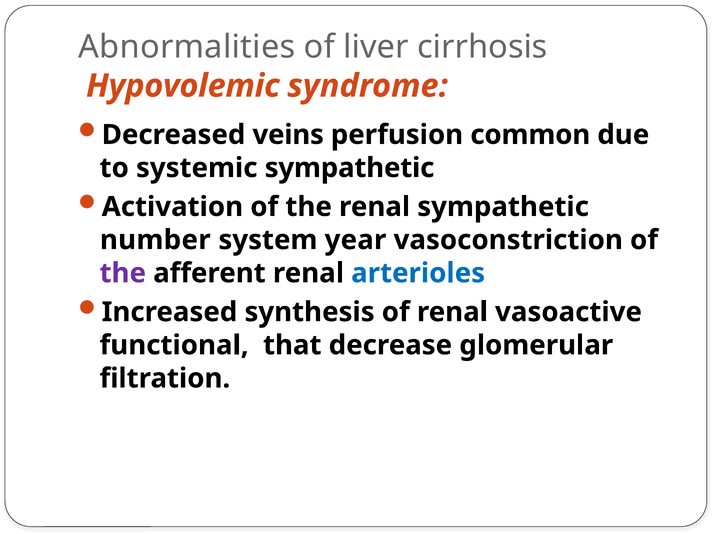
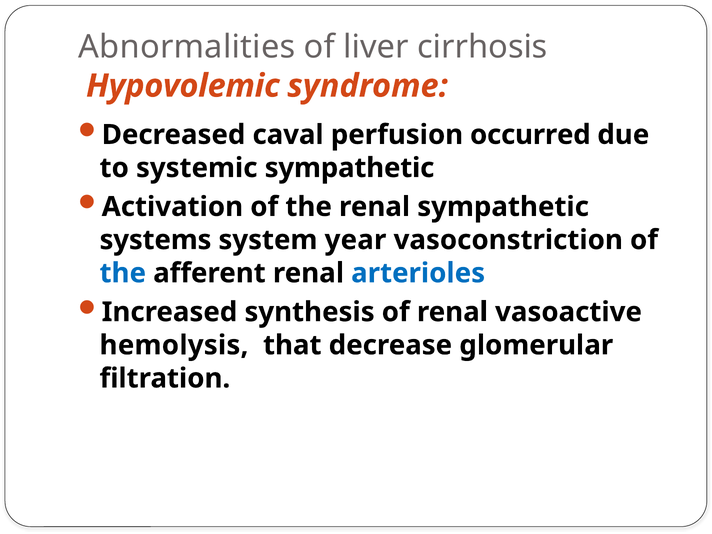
veins: veins -> caval (288, 135)
common: common -> occurred (530, 135)
number: number -> systems (156, 240)
the colour: purple -> blue (123, 273)
functional: functional -> hemolysis (174, 345)
